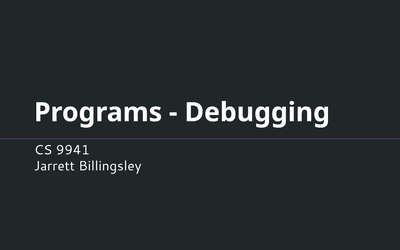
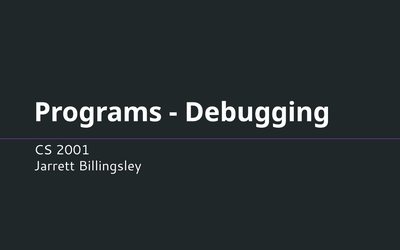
9941: 9941 -> 2001 (73, 150)
